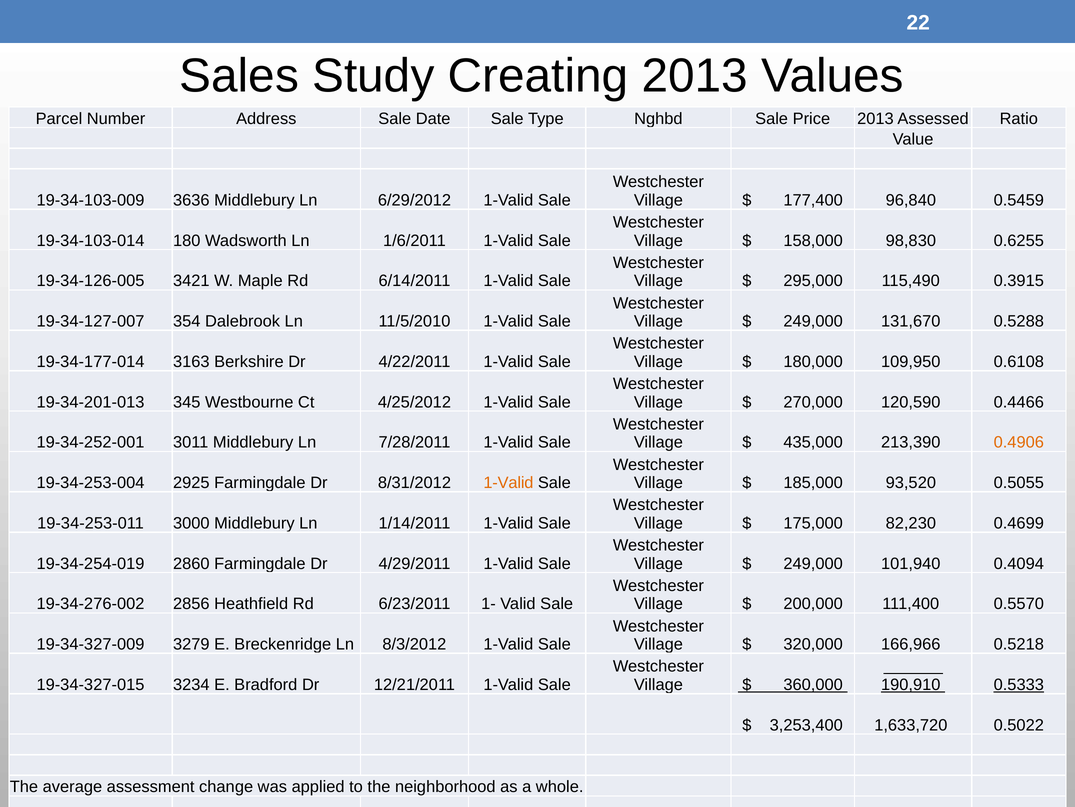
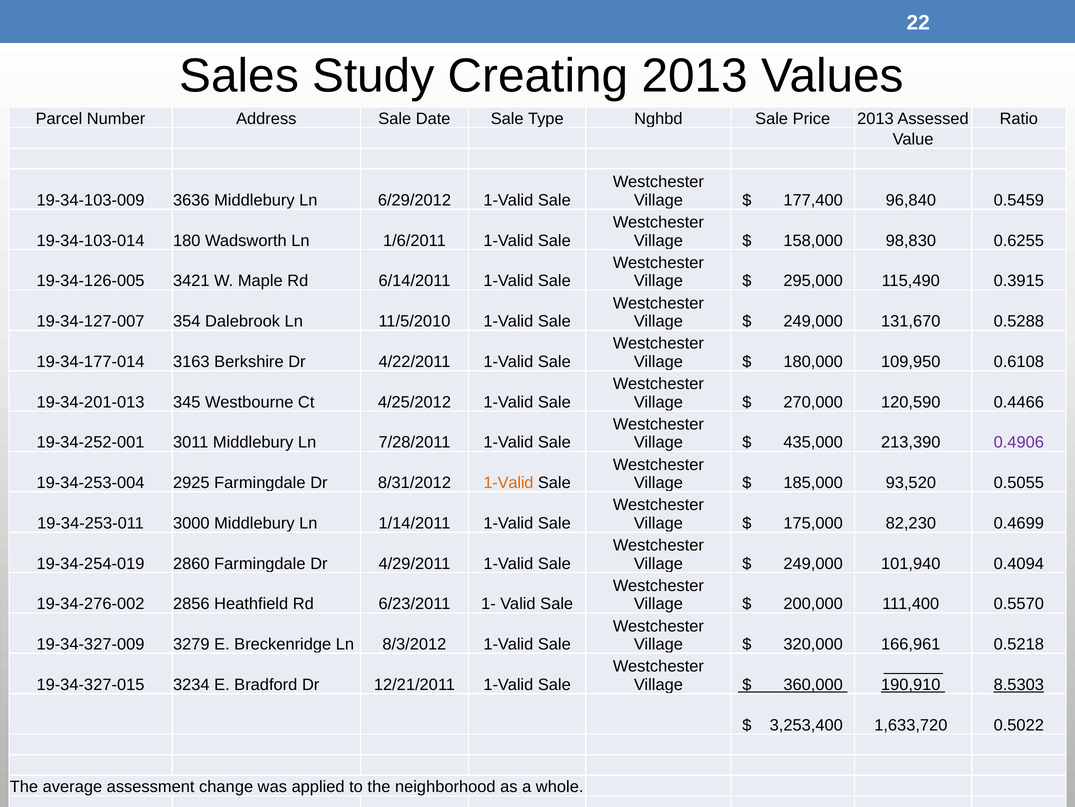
0.4906 colour: orange -> purple (1019, 442)
166,966: 166,966 -> 166,961 (911, 644)
0.5333: 0.5333 -> 8.5303 (1019, 684)
